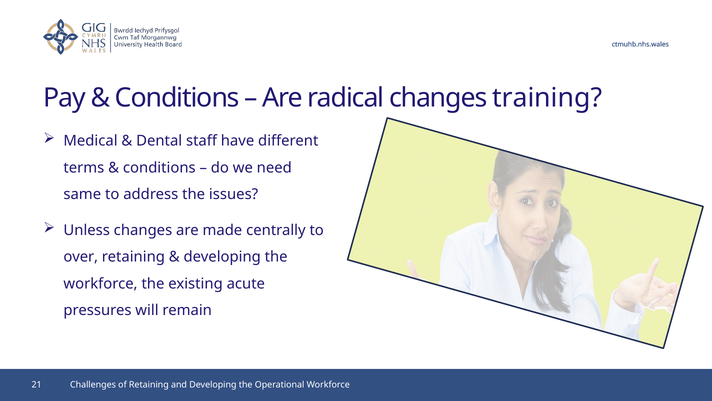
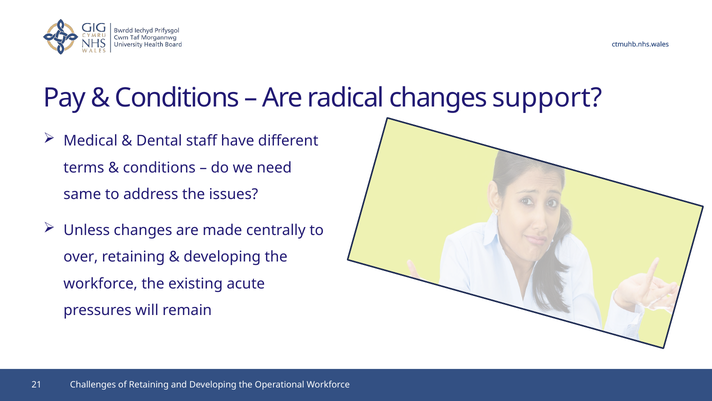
training: training -> support (547, 98)
